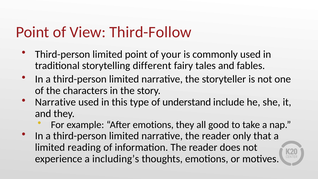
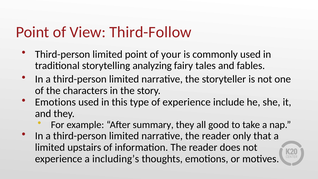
different: different -> analyzing (152, 66)
Narrative: Narrative -> Emotions (55, 102)
of understand: understand -> experience (187, 102)
After emotions: emotions -> summary (153, 125)
reading: reading -> upstairs (84, 147)
